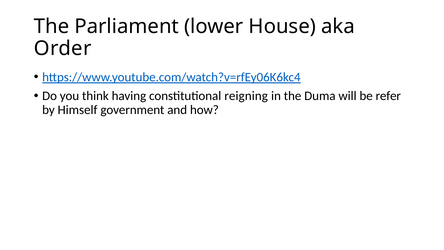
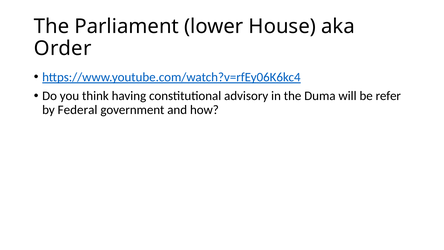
reigning: reigning -> advisory (246, 96)
Himself: Himself -> Federal (78, 110)
